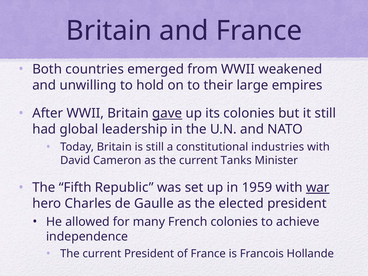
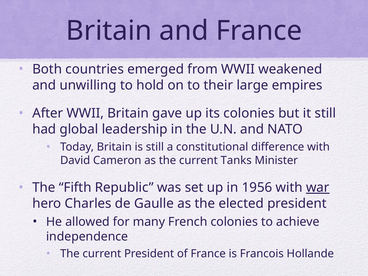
gave underline: present -> none (167, 113)
industries: industries -> difference (278, 147)
1959: 1959 -> 1956 (257, 188)
